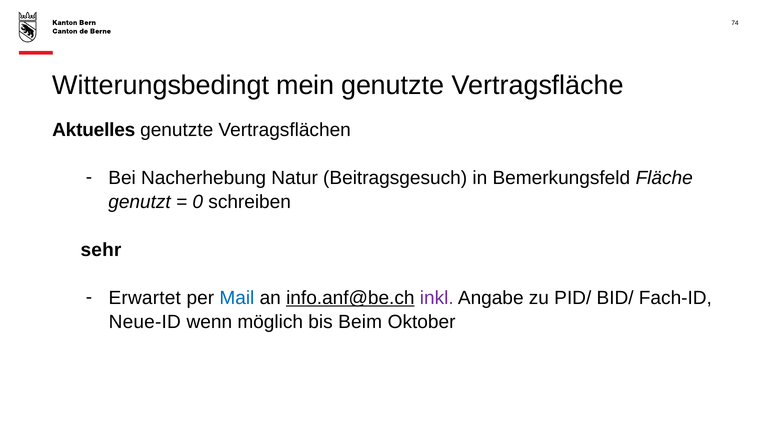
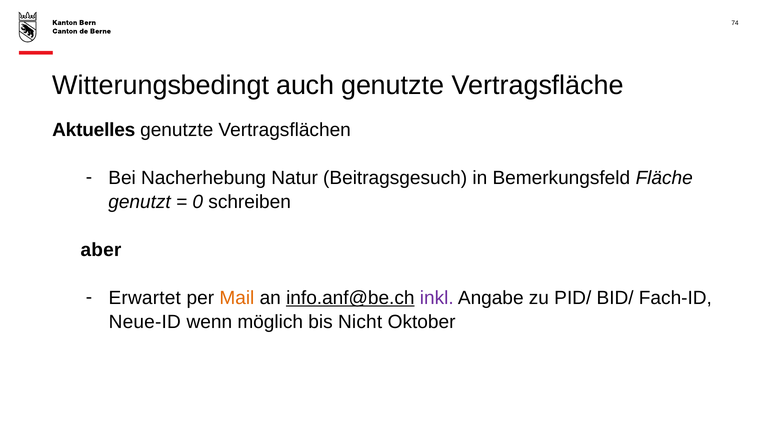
mein: mein -> auch (305, 85)
sehr: sehr -> aber (101, 250)
Mail colour: blue -> orange (237, 298)
Beim: Beim -> Nicht (360, 322)
